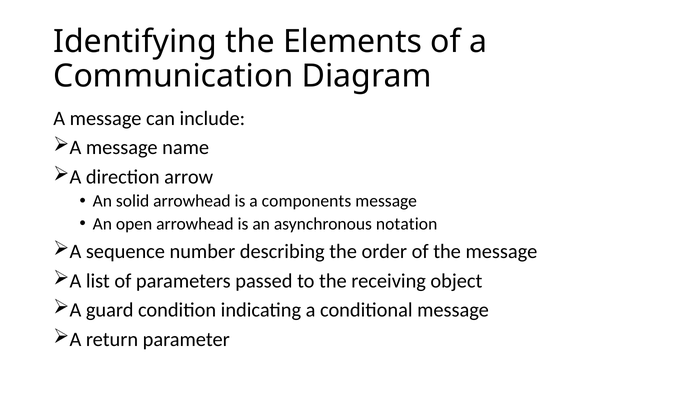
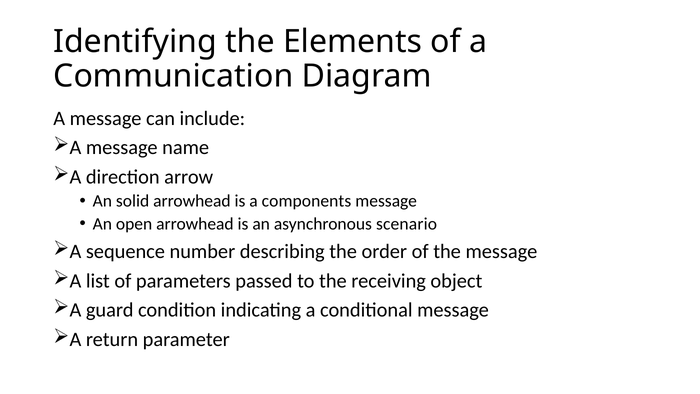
notation: notation -> scenario (407, 224)
